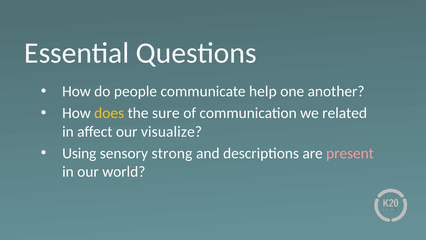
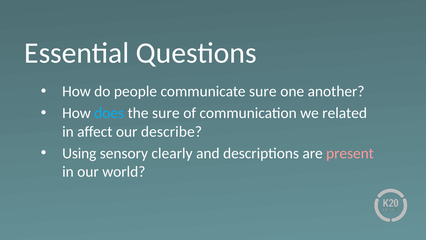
communicate help: help -> sure (263, 91)
does colour: yellow -> light blue (109, 113)
visualize: visualize -> describe (171, 131)
strong: strong -> clearly (172, 153)
